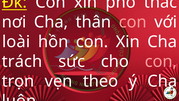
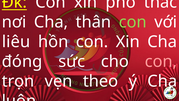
con colour: pink -> light green (133, 22)
loài: loài -> liêu (16, 42)
trách: trách -> đóng (22, 61)
